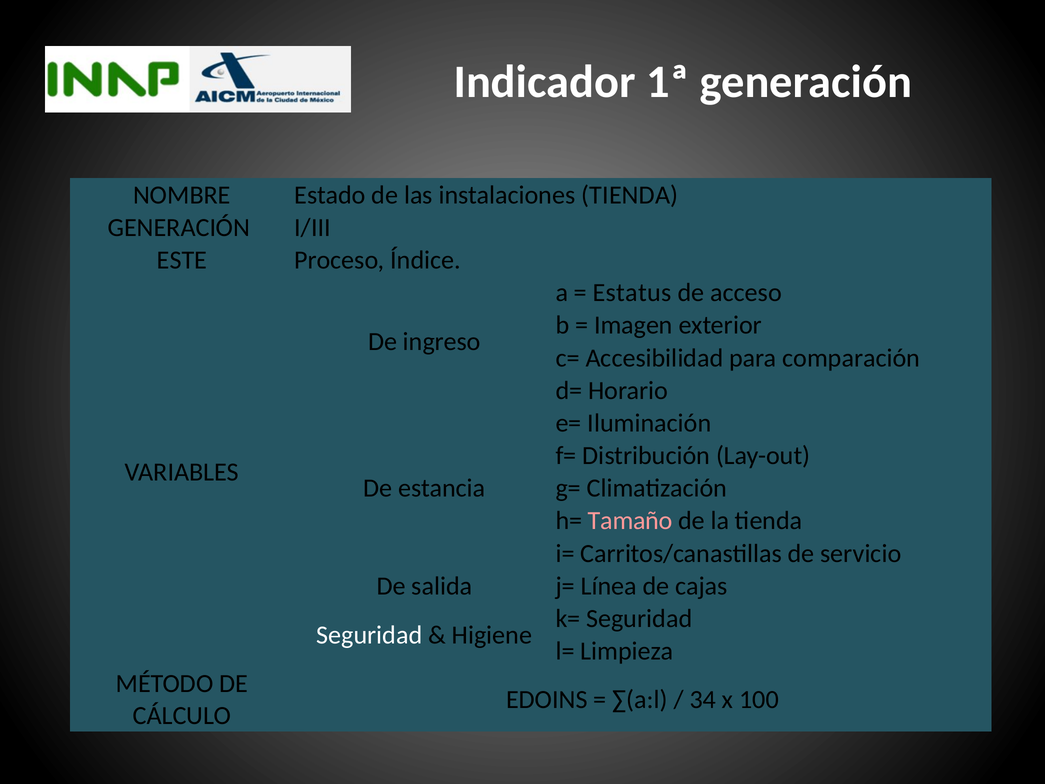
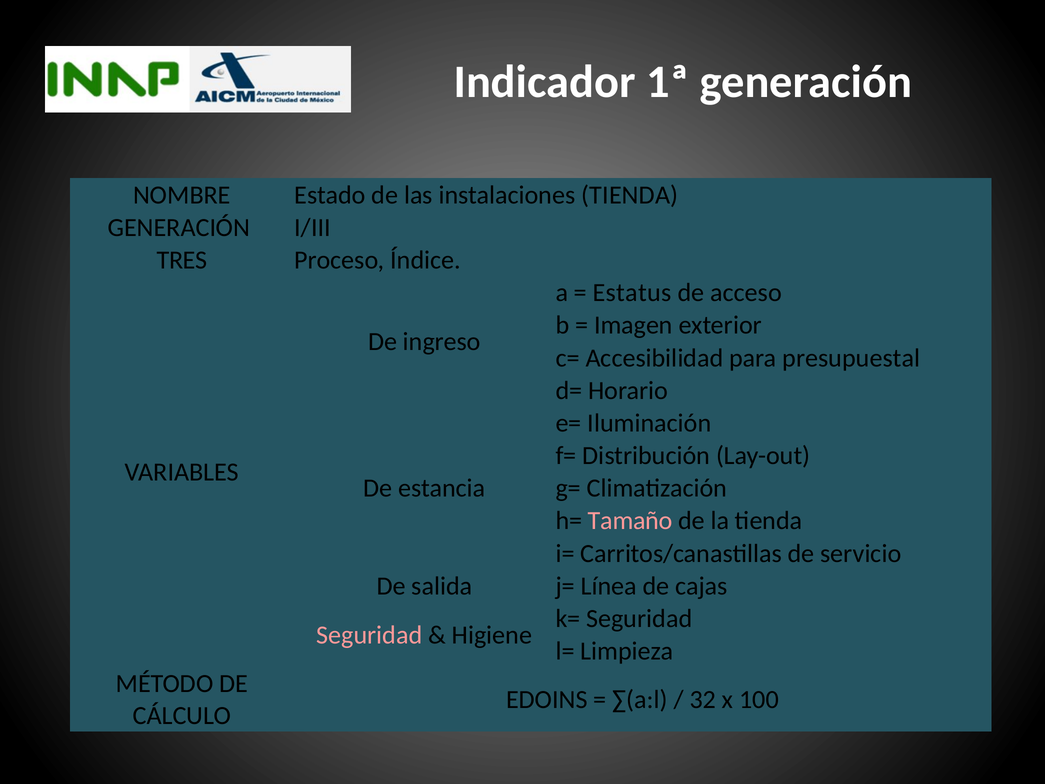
ESTE: ESTE -> TRES (182, 260)
comparación: comparación -> presupuestal (851, 358)
Seguridad colour: white -> pink (369, 635)
34: 34 -> 32 (703, 700)
